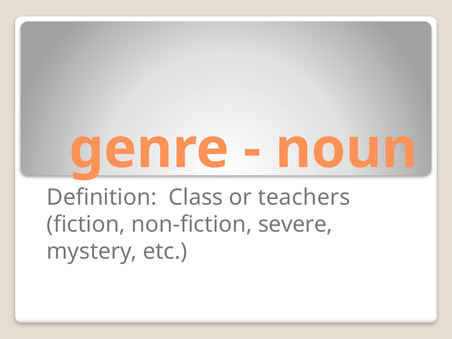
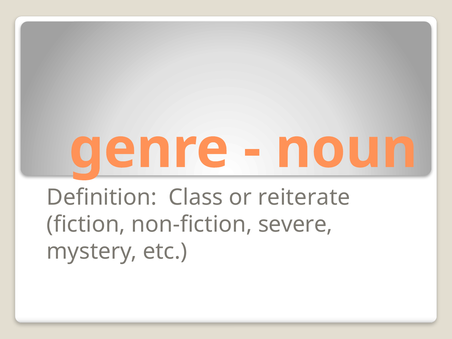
teachers: teachers -> reiterate (304, 197)
